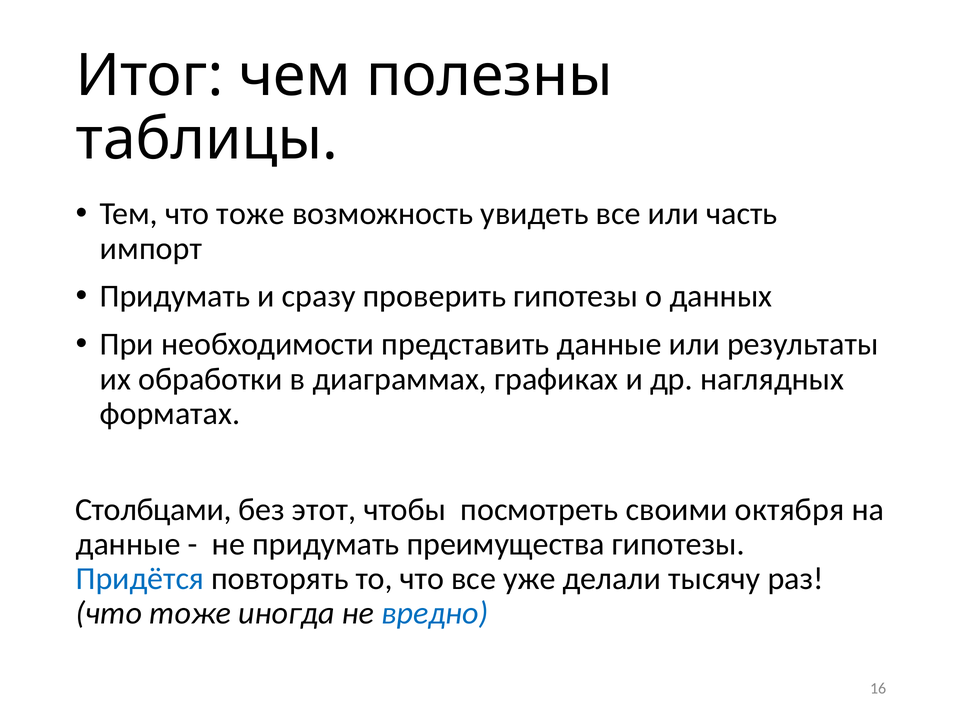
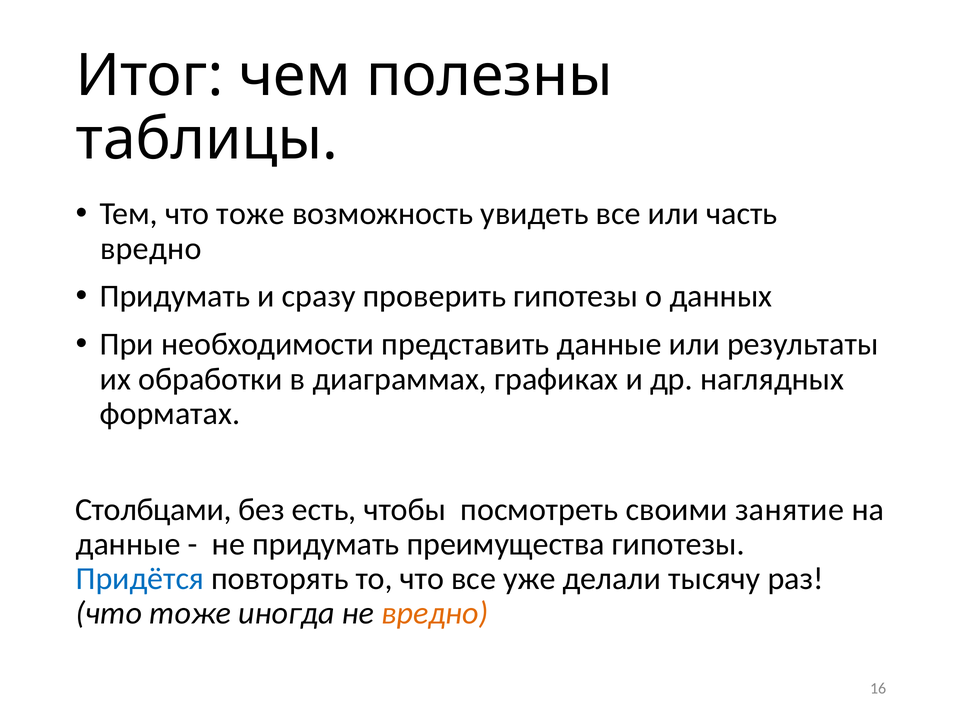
импорт: импорт -> вредно (151, 249)
этот: этот -> есть (324, 510)
октября: октября -> занятие (790, 510)
вредно colour: blue -> orange (435, 614)
